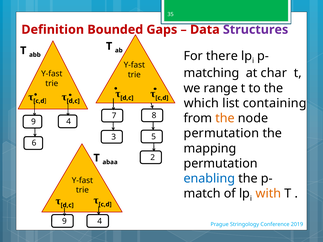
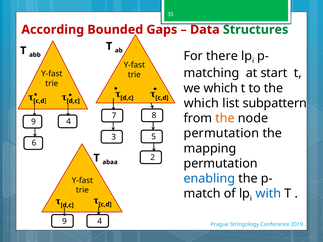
Definition: Definition -> According (53, 30)
Structures colour: purple -> green (256, 30)
char: char -> start (274, 73)
we range: range -> which (221, 88)
containing: containing -> subpattern (275, 103)
with colour: orange -> blue (268, 194)
